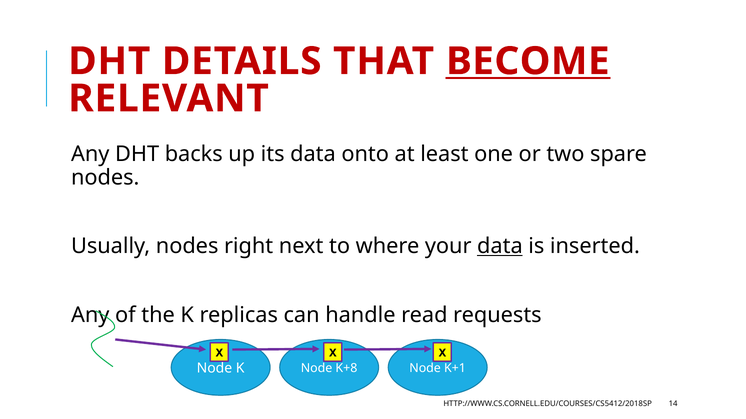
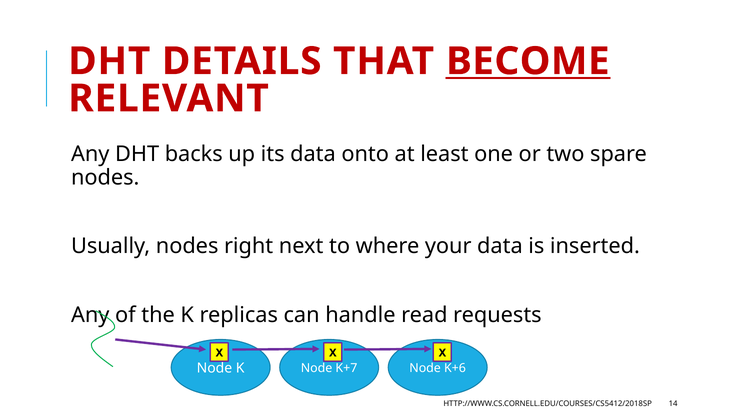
data underline: present -> none (500, 247)
K+8: K+8 -> K+7 (346, 369)
K+1: K+1 -> K+6 (455, 369)
